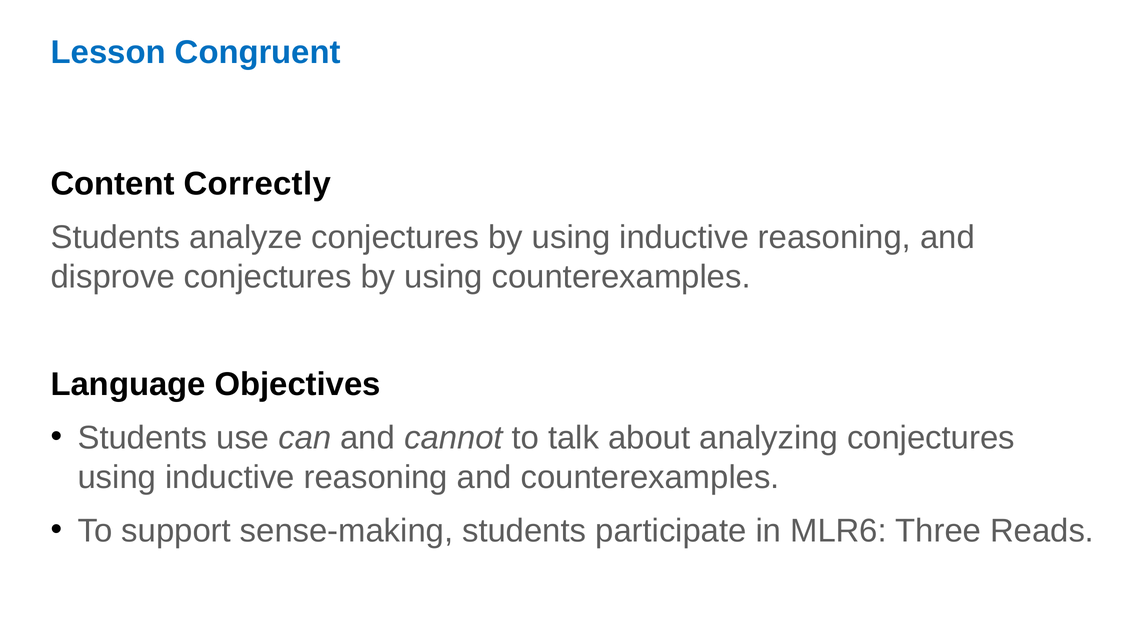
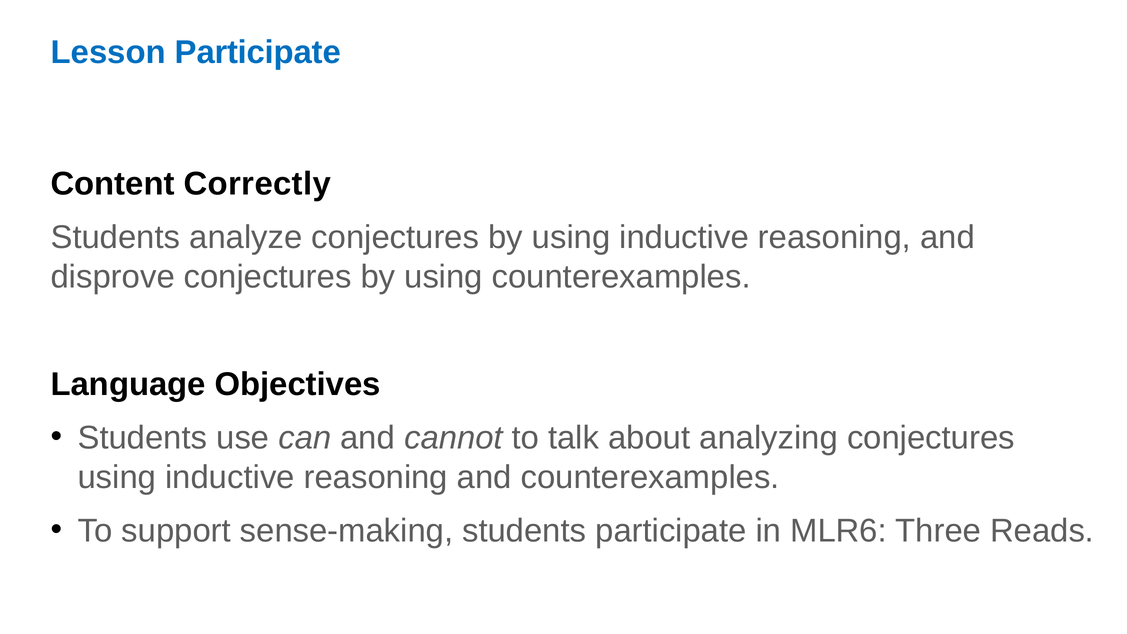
Lesson Congruent: Congruent -> Participate (258, 53)
